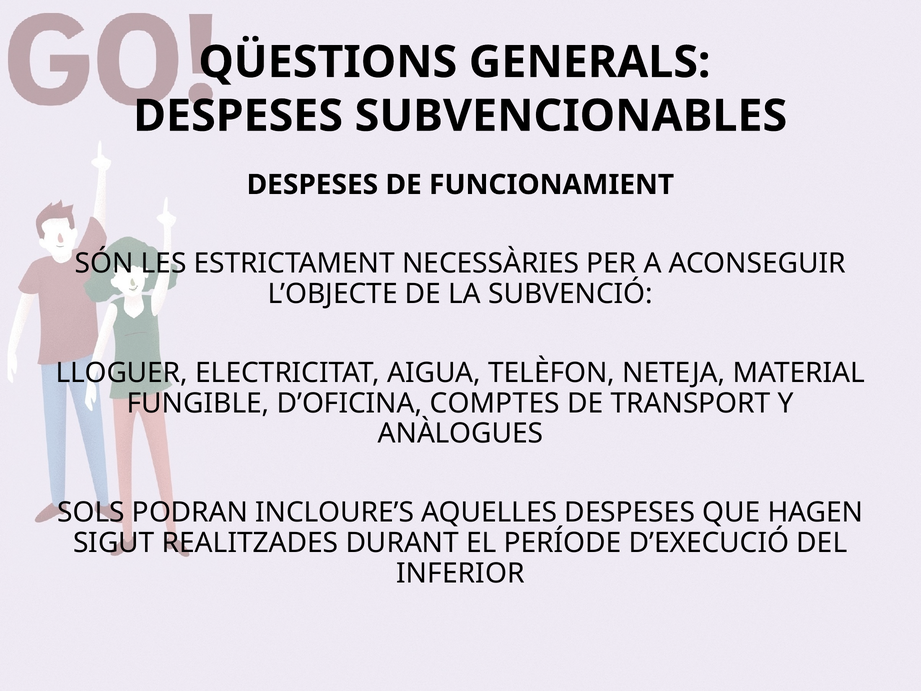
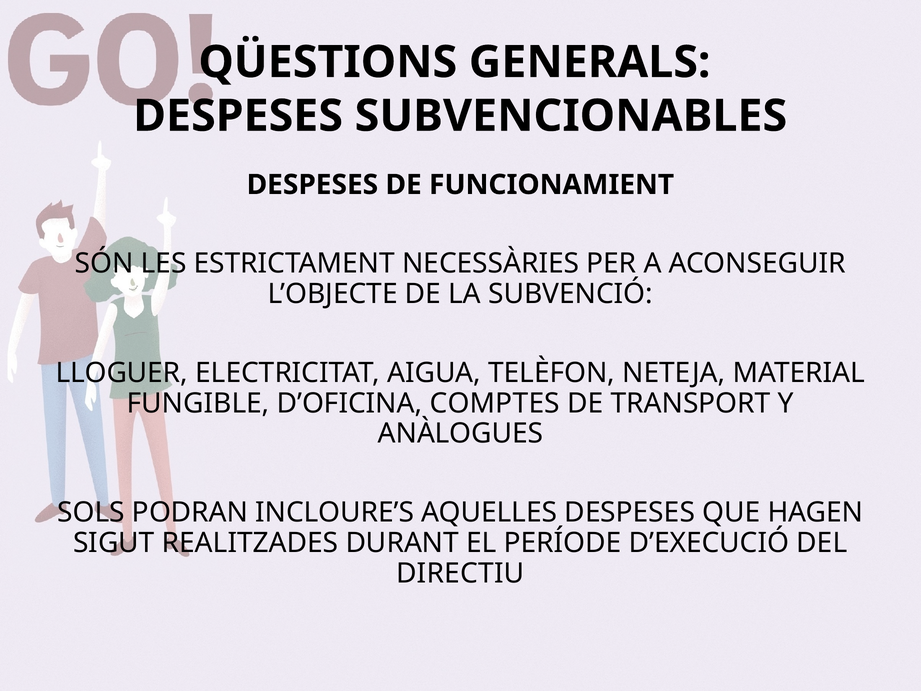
INFERIOR: INFERIOR -> DIRECTIU (460, 573)
